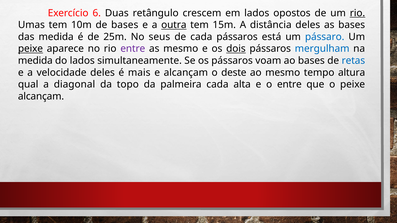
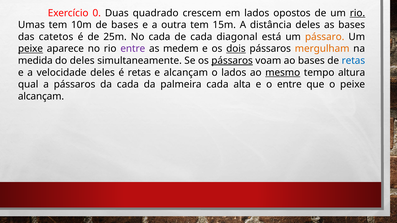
6: 6 -> 0 (97, 13)
retângulo: retângulo -> quadrado (156, 13)
outra underline: present -> none (174, 25)
das medida: medida -> catetos (56, 37)
No seus: seus -> cada (159, 37)
cada pássaros: pássaros -> diagonal (237, 37)
pássaro colour: blue -> orange (325, 37)
as mesmo: mesmo -> medem (181, 49)
mergulham colour: blue -> orange (322, 49)
do lados: lados -> deles (82, 61)
pássaros underline: none -> present (232, 61)
é mais: mais -> retas (139, 73)
o deste: deste -> lados (234, 73)
mesmo underline: none -> present (283, 73)
a diagonal: diagonal -> pássaros (75, 85)
da topo: topo -> cada (128, 85)
